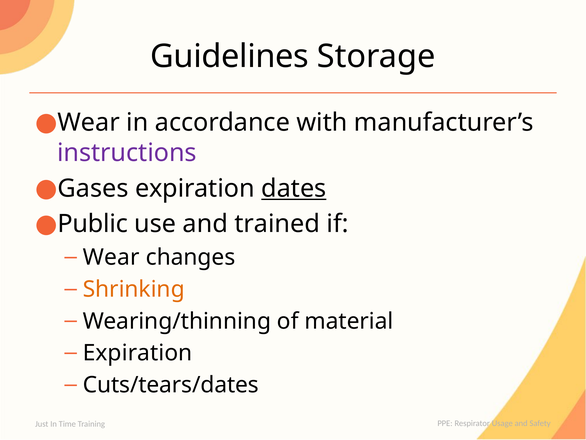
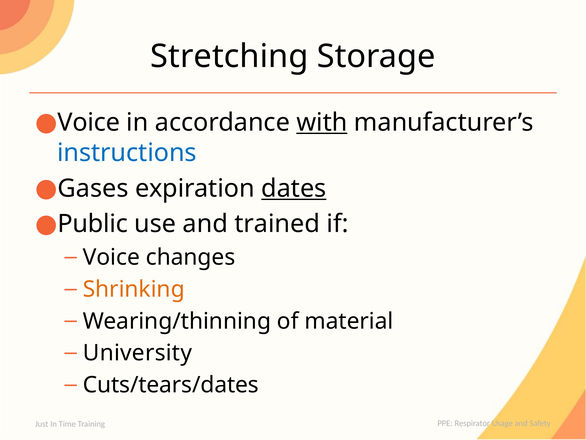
Guidelines: Guidelines -> Stretching (229, 56)
Wear: Wear -> Voice (89, 122)
with underline: none -> present (322, 122)
instructions colour: purple -> blue (127, 153)
Wear: Wear -> Voice (111, 257)
Expiration: Expiration -> University (137, 353)
